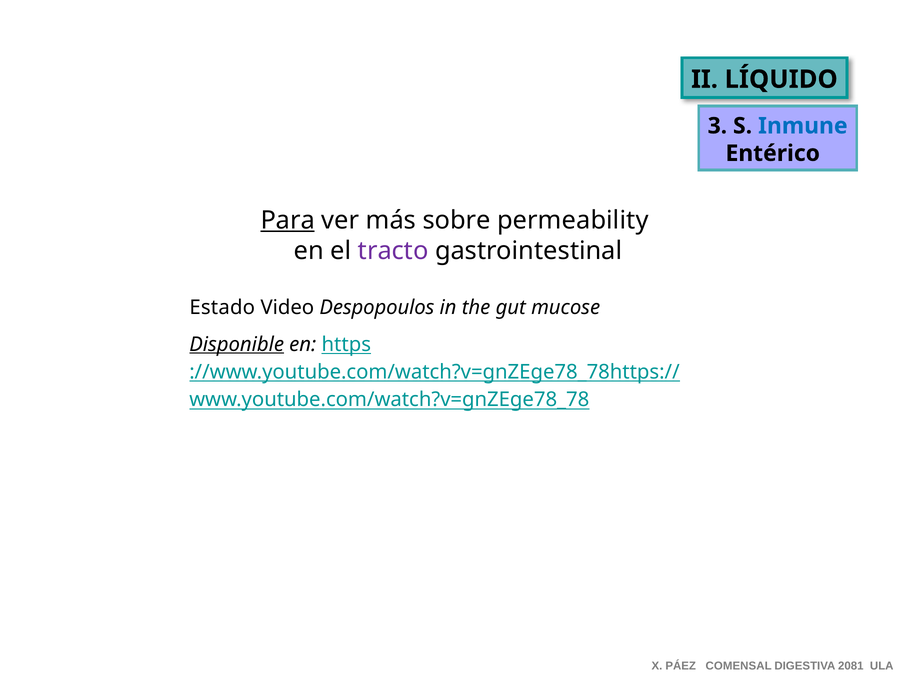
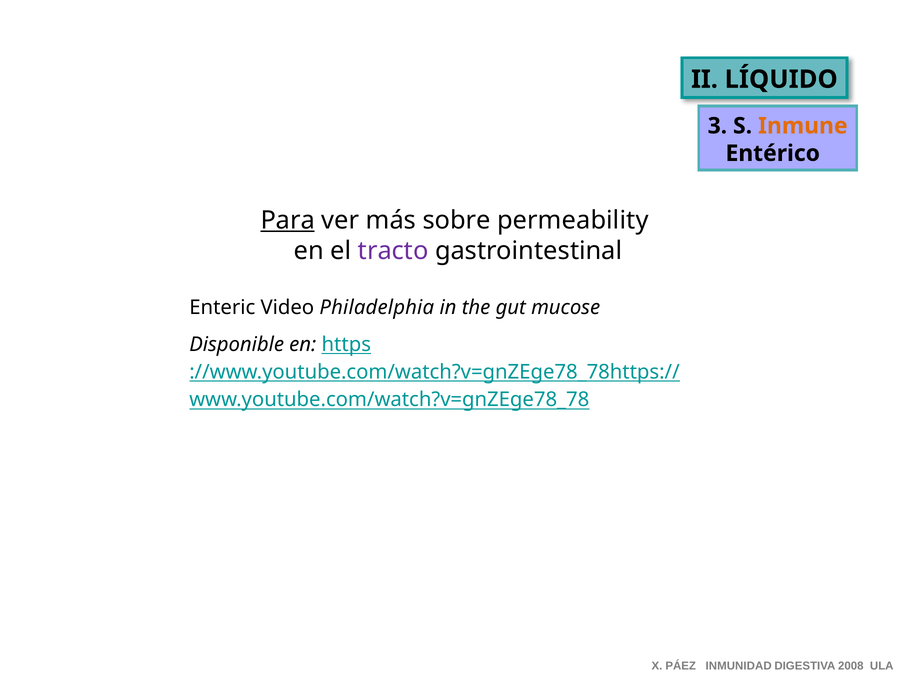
Inmune colour: blue -> orange (803, 126)
Estado: Estado -> Enteric (222, 308)
Despopoulos: Despopoulos -> Philadelphia (377, 308)
Disponible underline: present -> none (237, 344)
COMENSAL: COMENSAL -> INMUNIDAD (739, 666)
2081: 2081 -> 2008 (851, 666)
